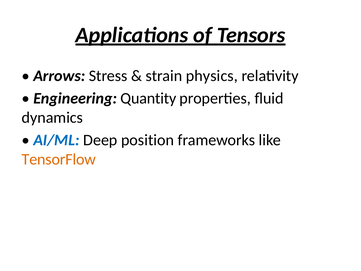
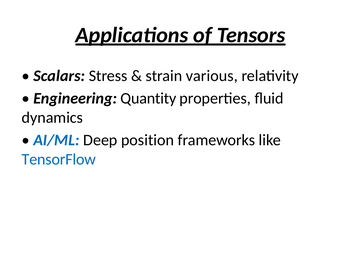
Arrows: Arrows -> Scalars (59, 76)
physics: physics -> various (212, 76)
TensorFlow colour: orange -> blue (59, 159)
